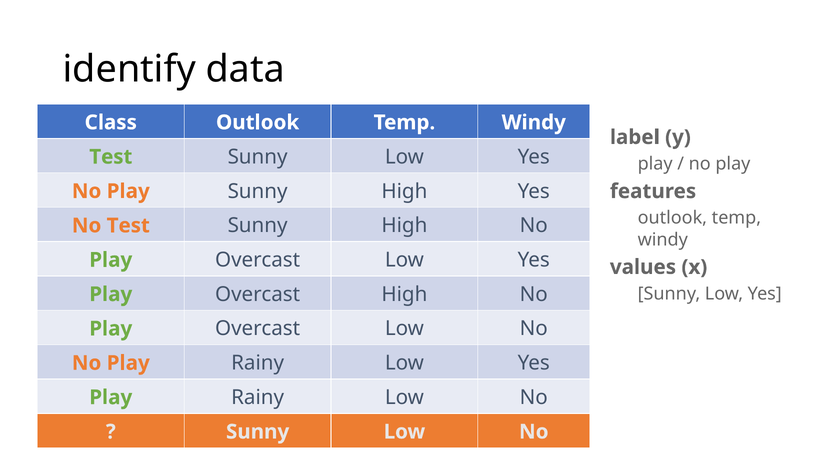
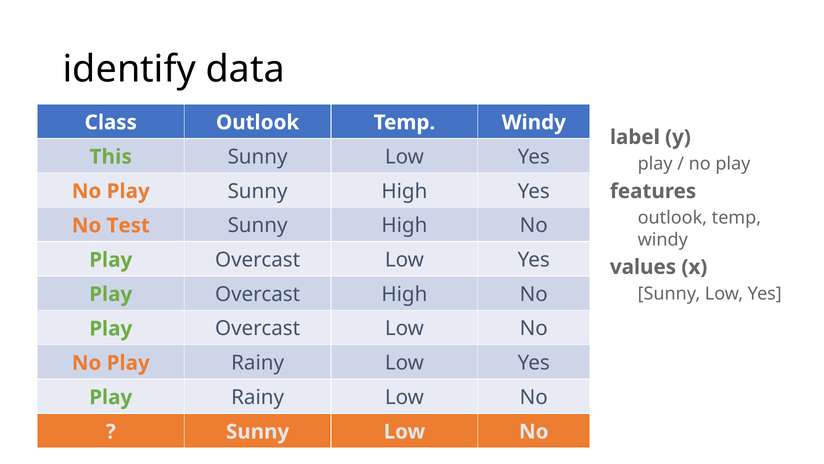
Test: Test -> This (111, 157)
